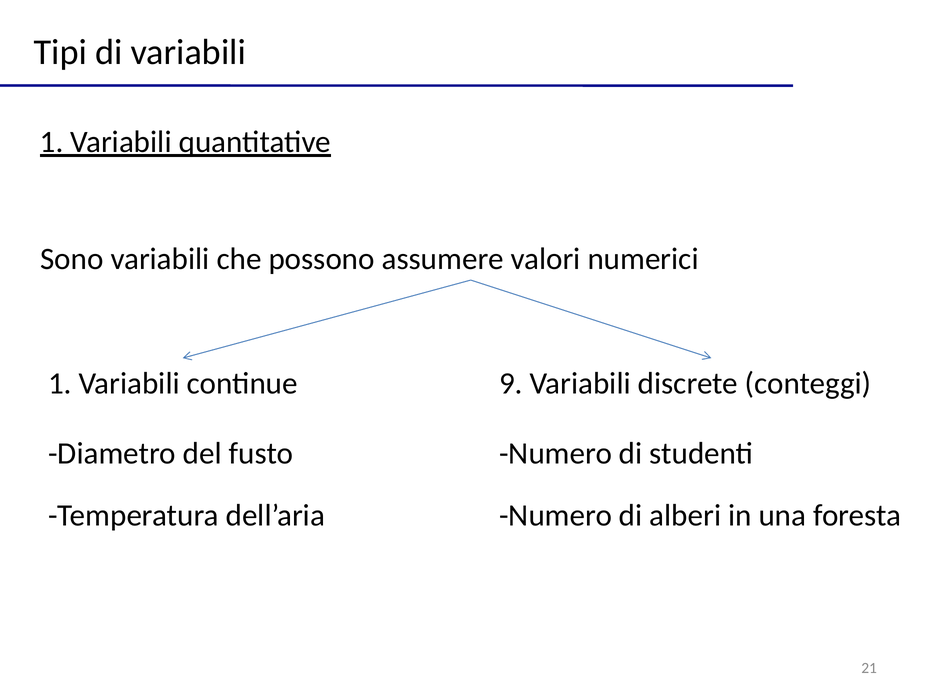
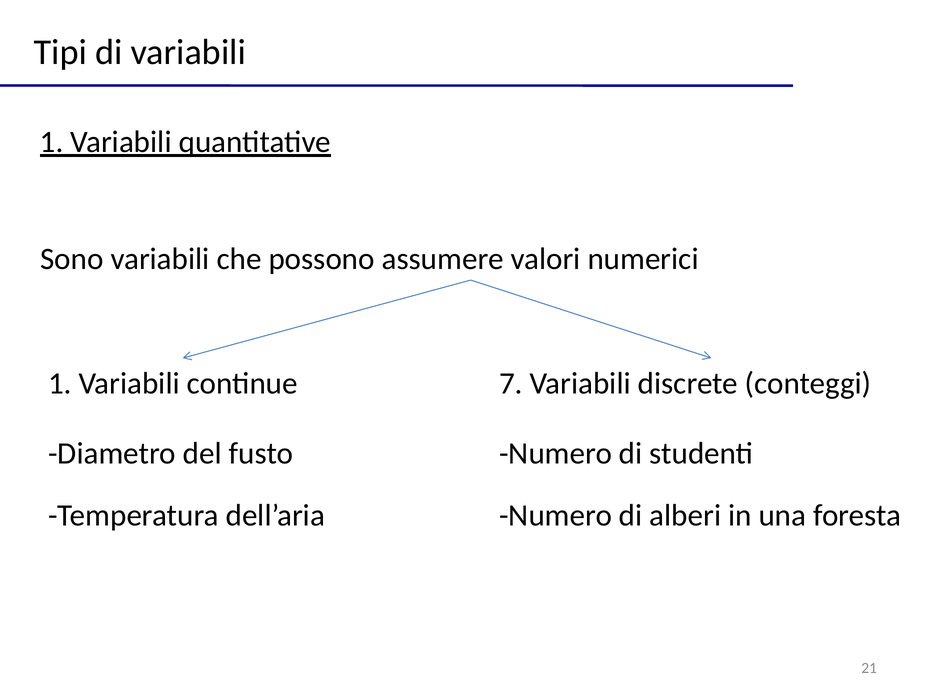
9: 9 -> 7 (511, 383)
